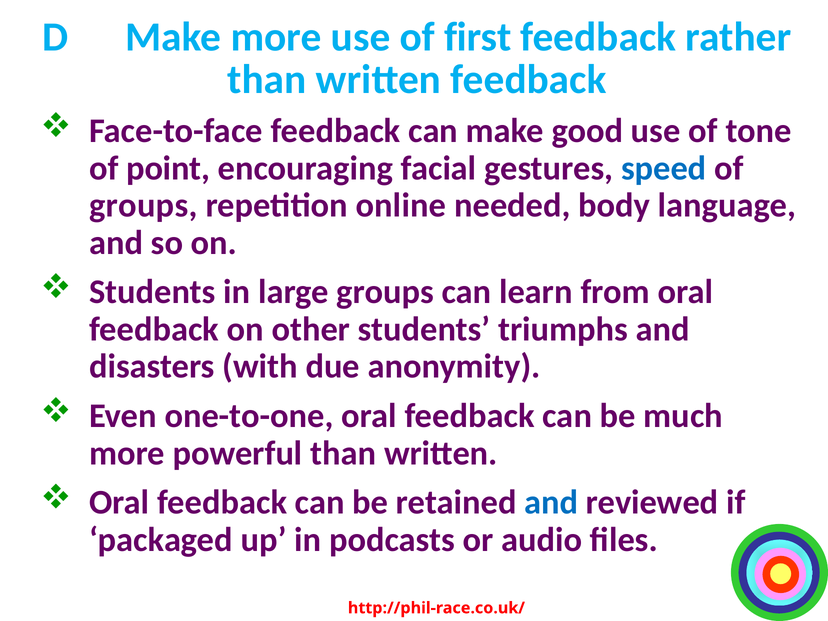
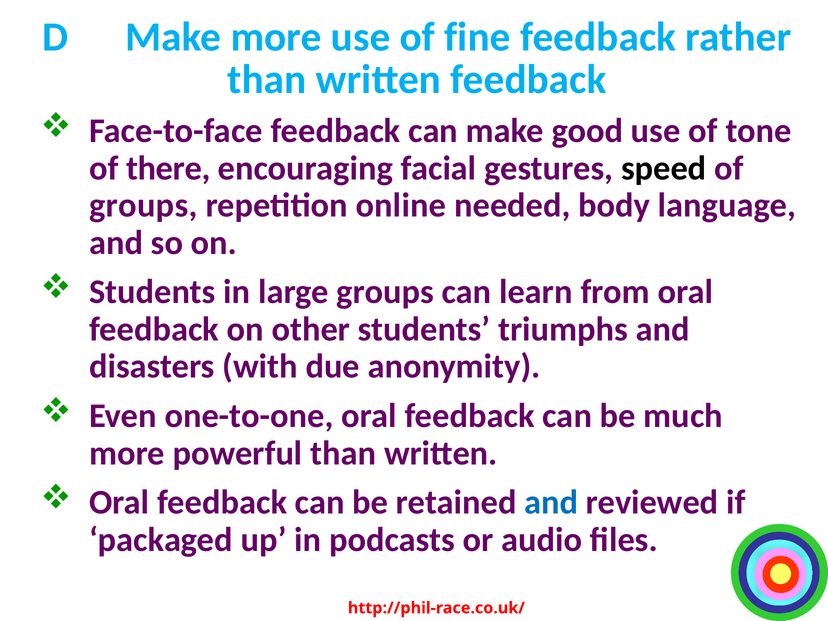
first: first -> fine (478, 37)
point: point -> there (168, 168)
speed colour: blue -> black (664, 168)
